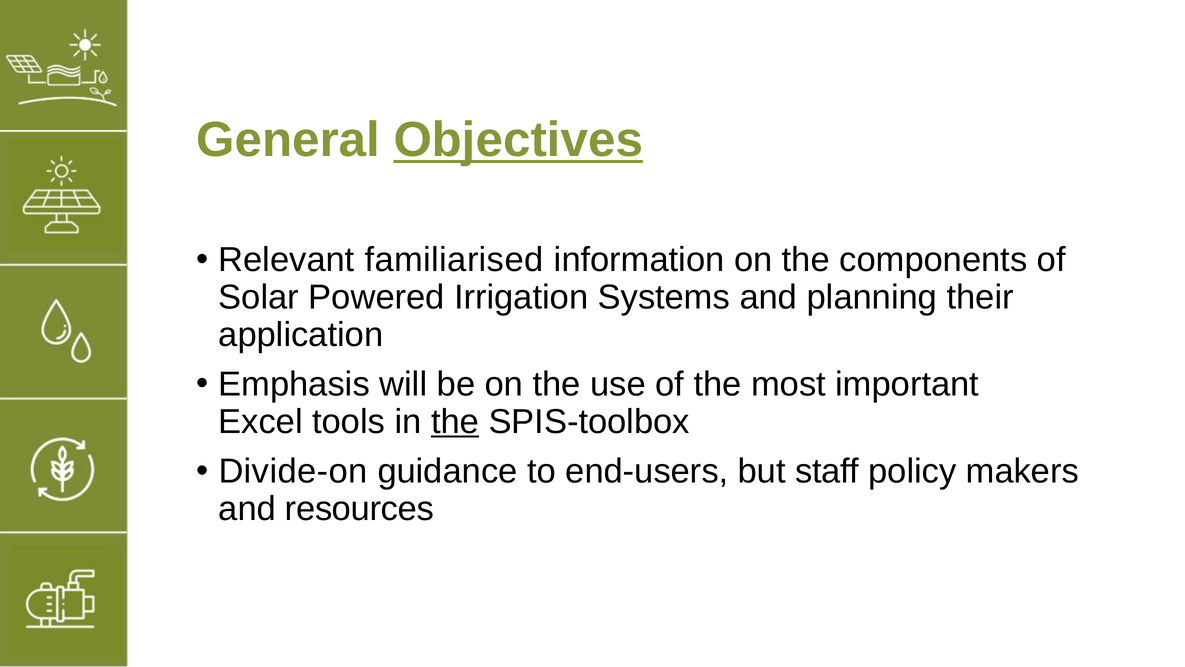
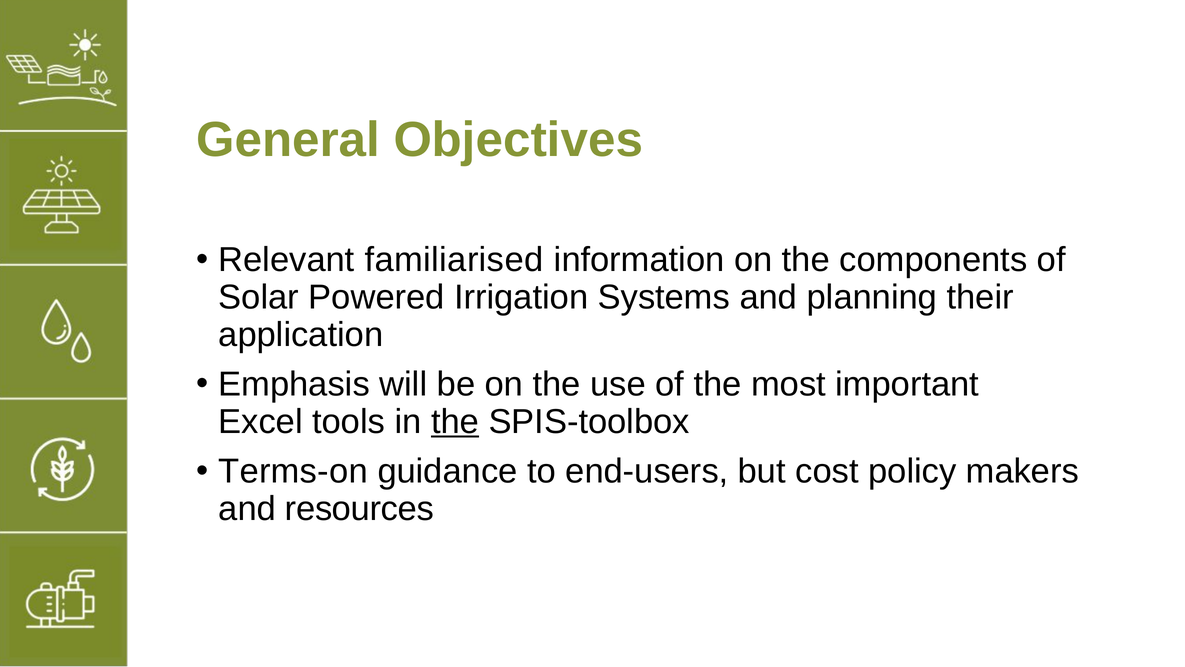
Objectives underline: present -> none (518, 140)
Divide-on: Divide-on -> Terms-on (293, 471)
staff: staff -> cost (827, 471)
